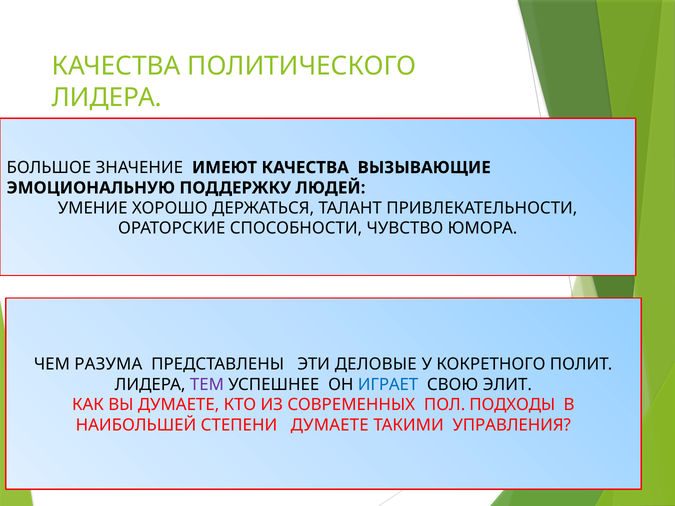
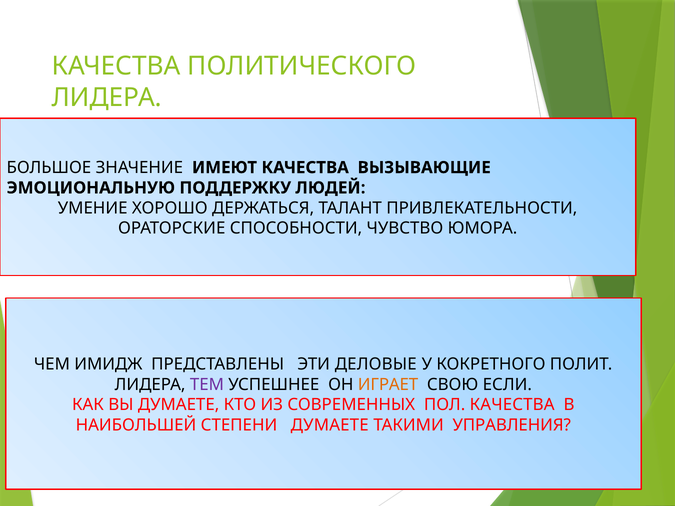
РАЗУМА: РАЗУМА -> ИМИДЖ (108, 365)
ИГРАЕТ colour: blue -> orange (388, 385)
ЭЛИТ: ЭЛИТ -> ЕСЛИ (507, 385)
ПОЛ ПОДХОДЫ: ПОДХОДЫ -> КАЧЕСТВА (512, 405)
